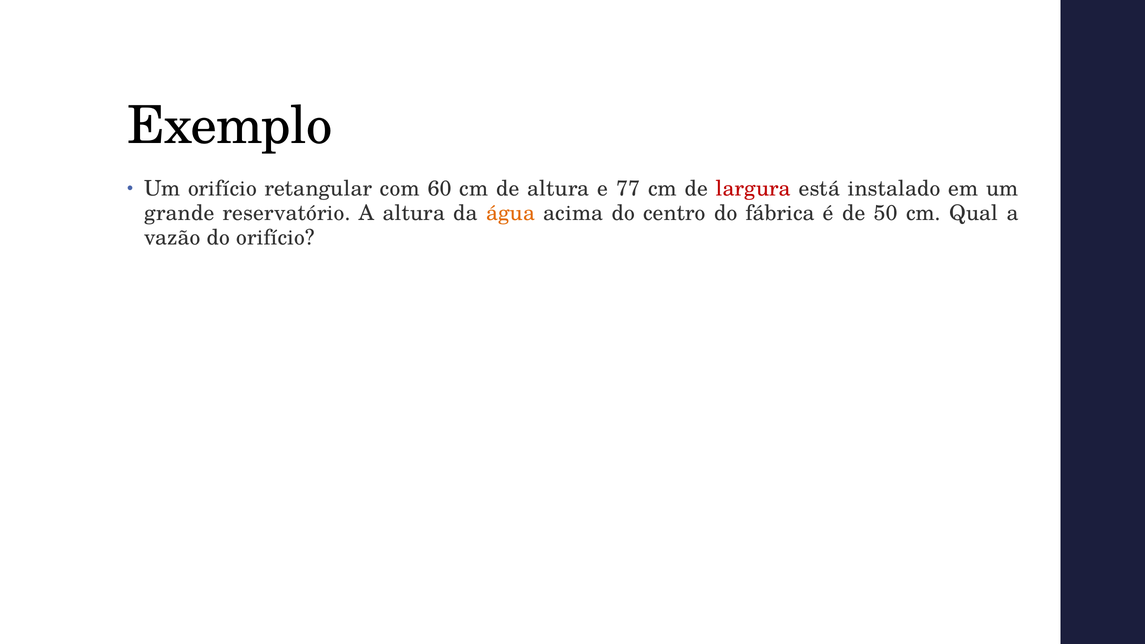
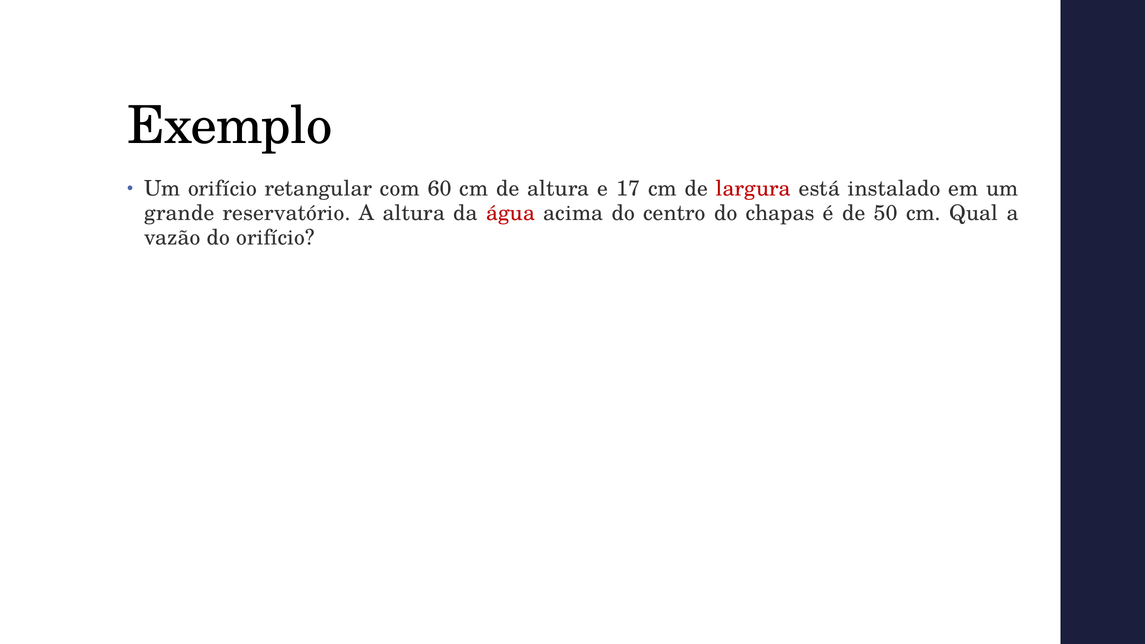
77: 77 -> 17 (628, 189)
água colour: orange -> red (511, 213)
fábrica: fábrica -> chapas (780, 213)
